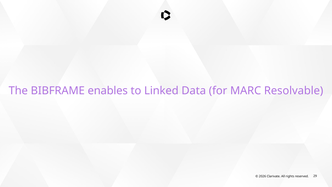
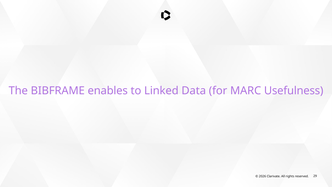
Resolvable: Resolvable -> Usefulness (294, 91)
